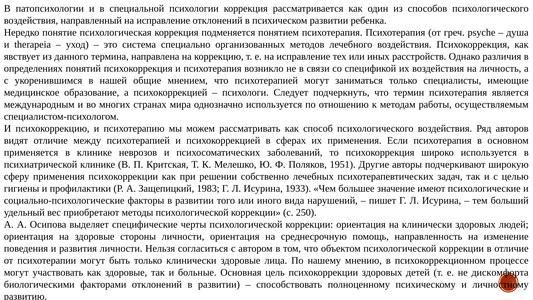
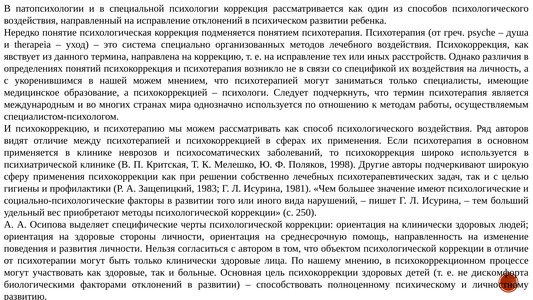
нашей общие: общие -> можем (147, 81)
1951: 1951 -> 1998 (343, 165)
1933: 1933 -> 1981 (298, 189)
